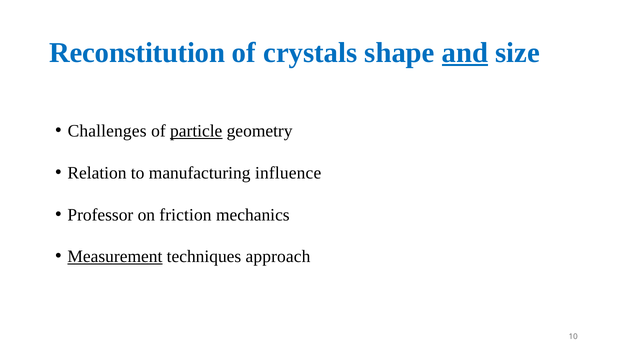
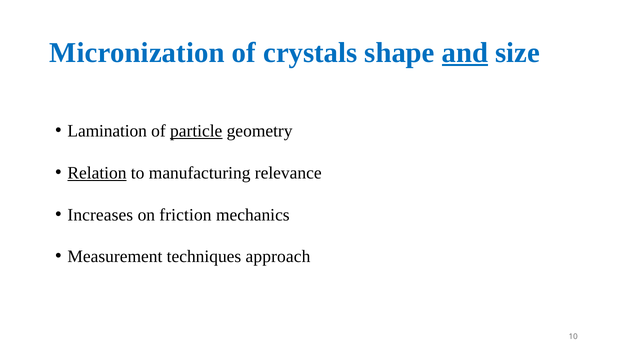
Reconstitution: Reconstitution -> Micronization (137, 53)
Challenges: Challenges -> Lamination (107, 131)
Relation underline: none -> present (97, 173)
influence: influence -> relevance (288, 173)
Professor: Professor -> Increases (100, 215)
Measurement underline: present -> none (115, 256)
